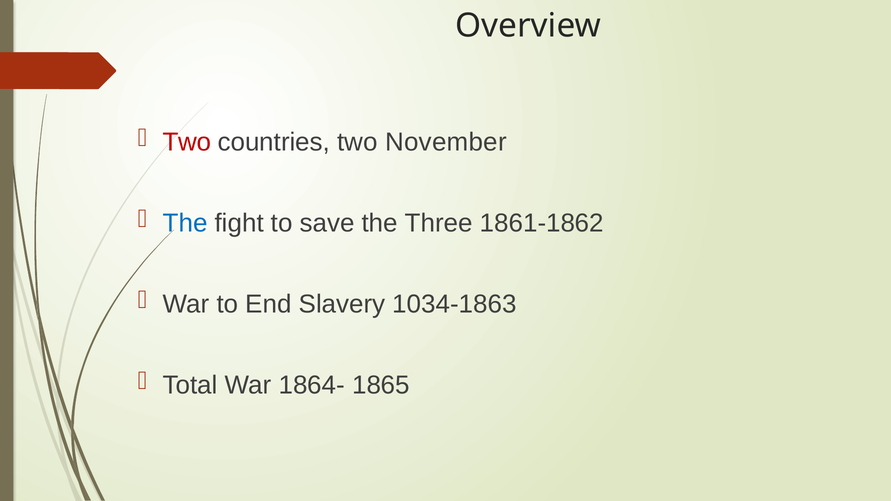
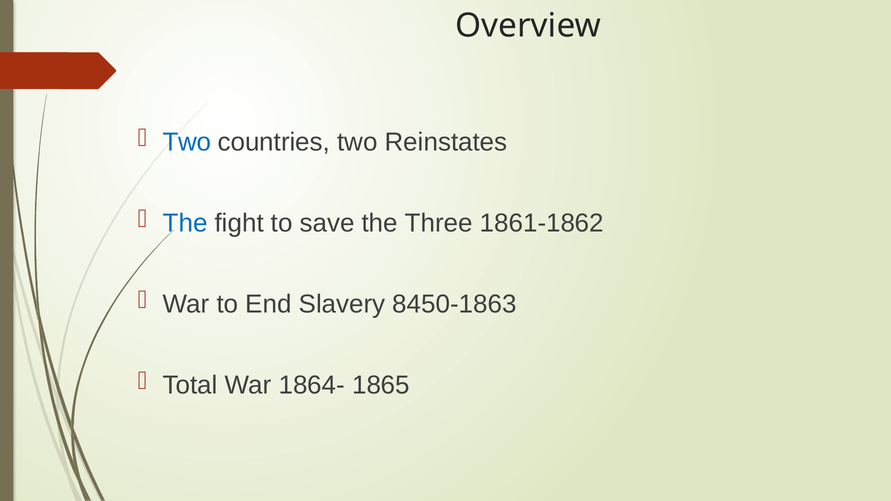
Two colour: red -> blue (187, 142)
November: November -> Reinstates (446, 142)
1034-1863: 1034-1863 -> 8450-1863 (454, 304)
